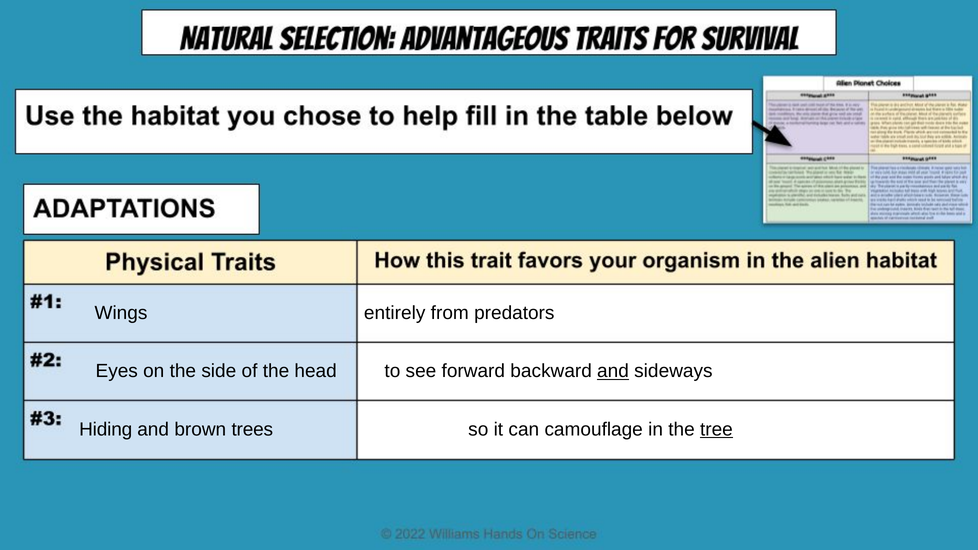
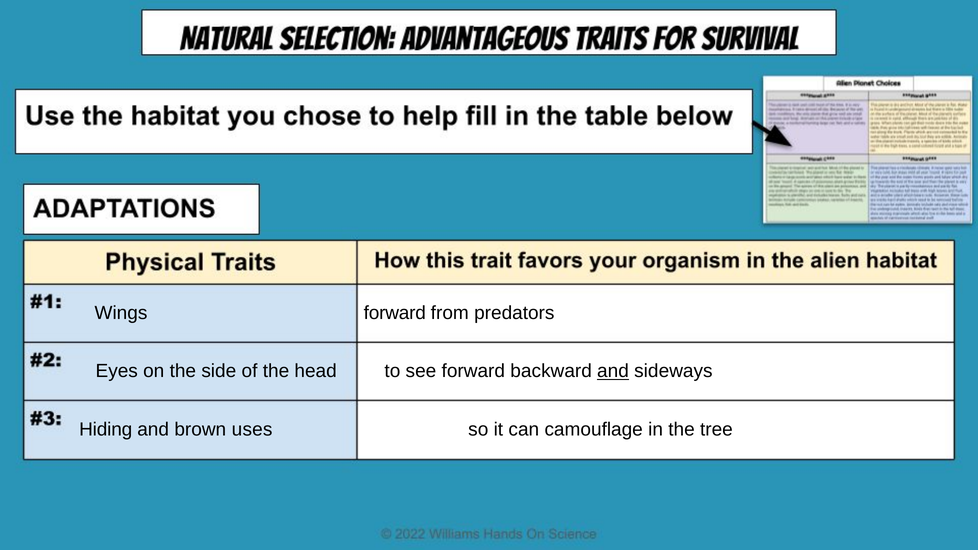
Wings entirely: entirely -> forward (395, 313)
trees: trees -> uses (252, 430)
tree underline: present -> none (716, 430)
